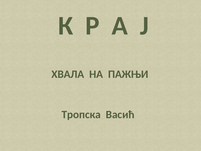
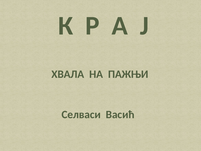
Тропска: Тропска -> Селваси (81, 114)
